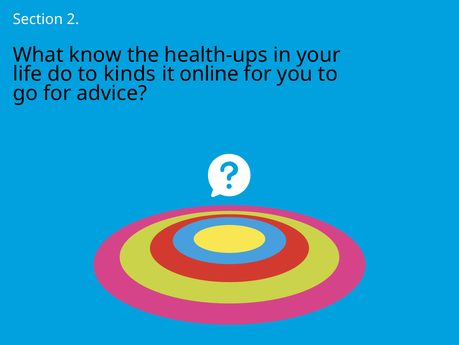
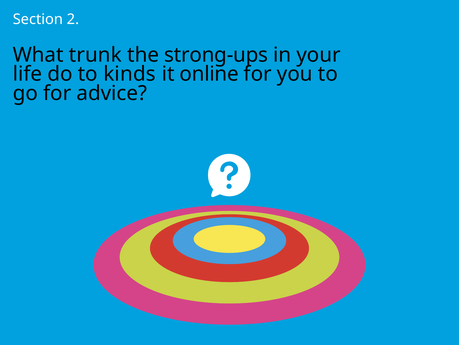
know: know -> trunk (95, 55)
health-ups: health-ups -> strong-ups (216, 55)
